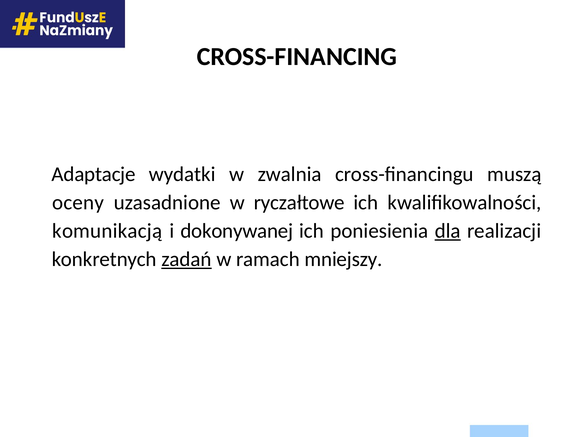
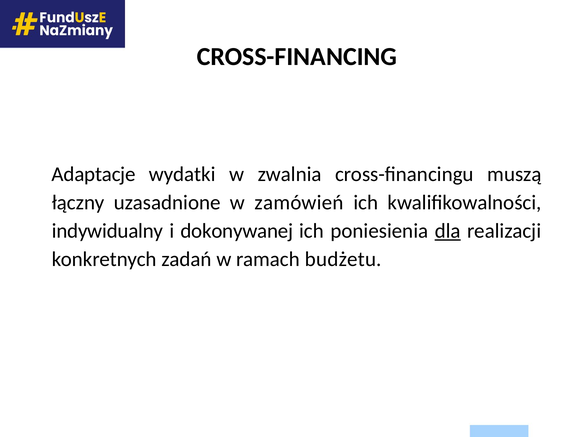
oceny: oceny -> łączny (78, 202)
ryczałtowe: ryczałtowe -> zamówień (299, 202)
komunikacją: komunikacją -> indywidualny (107, 231)
zadań underline: present -> none (187, 259)
mniejszy: mniejszy -> budżetu (343, 259)
